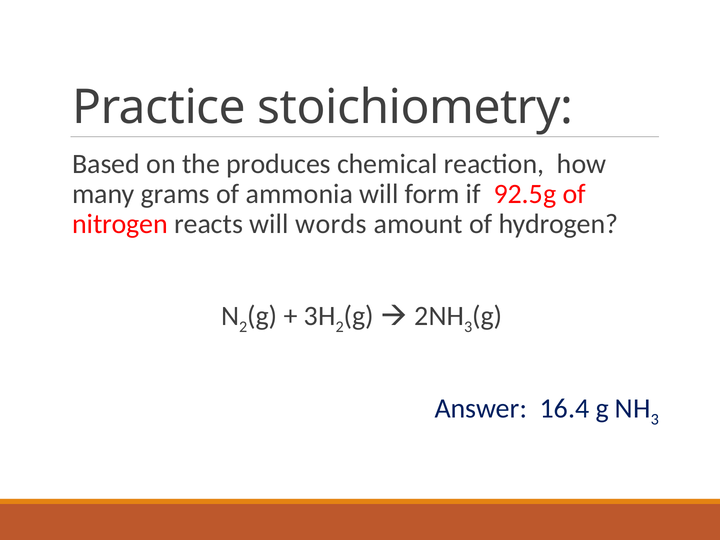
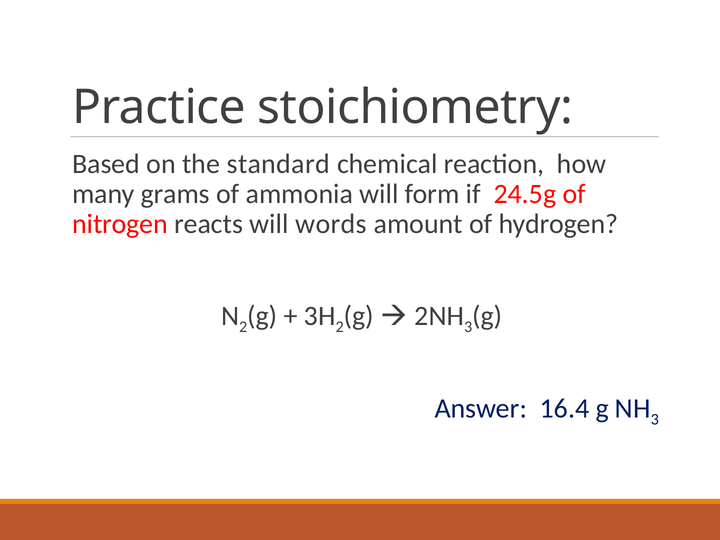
produces: produces -> standard (278, 164)
92.5g: 92.5g -> 24.5g (525, 194)
